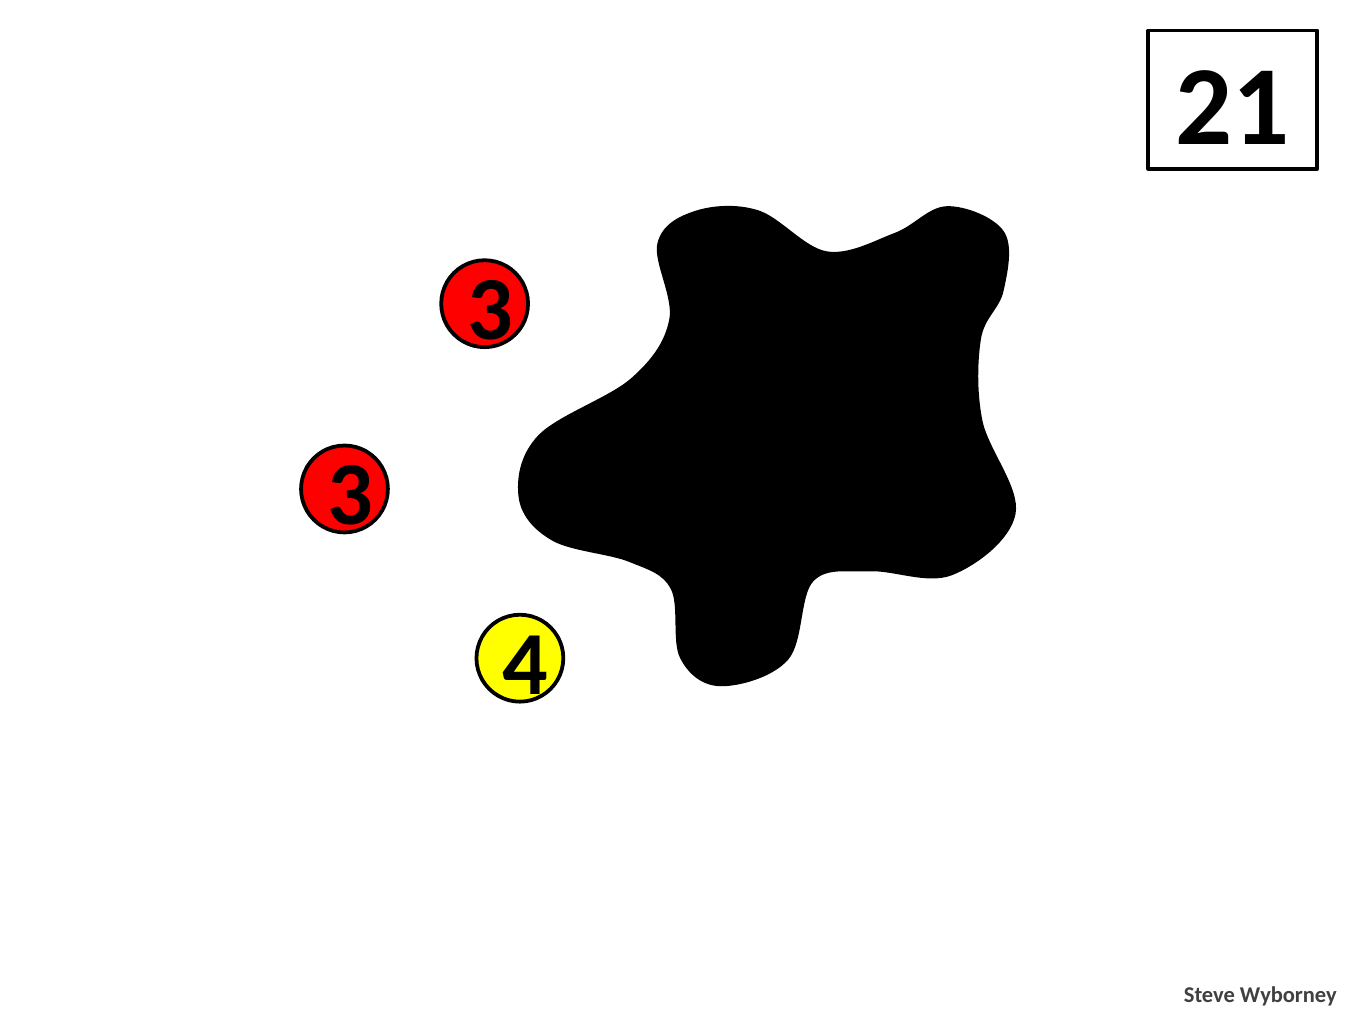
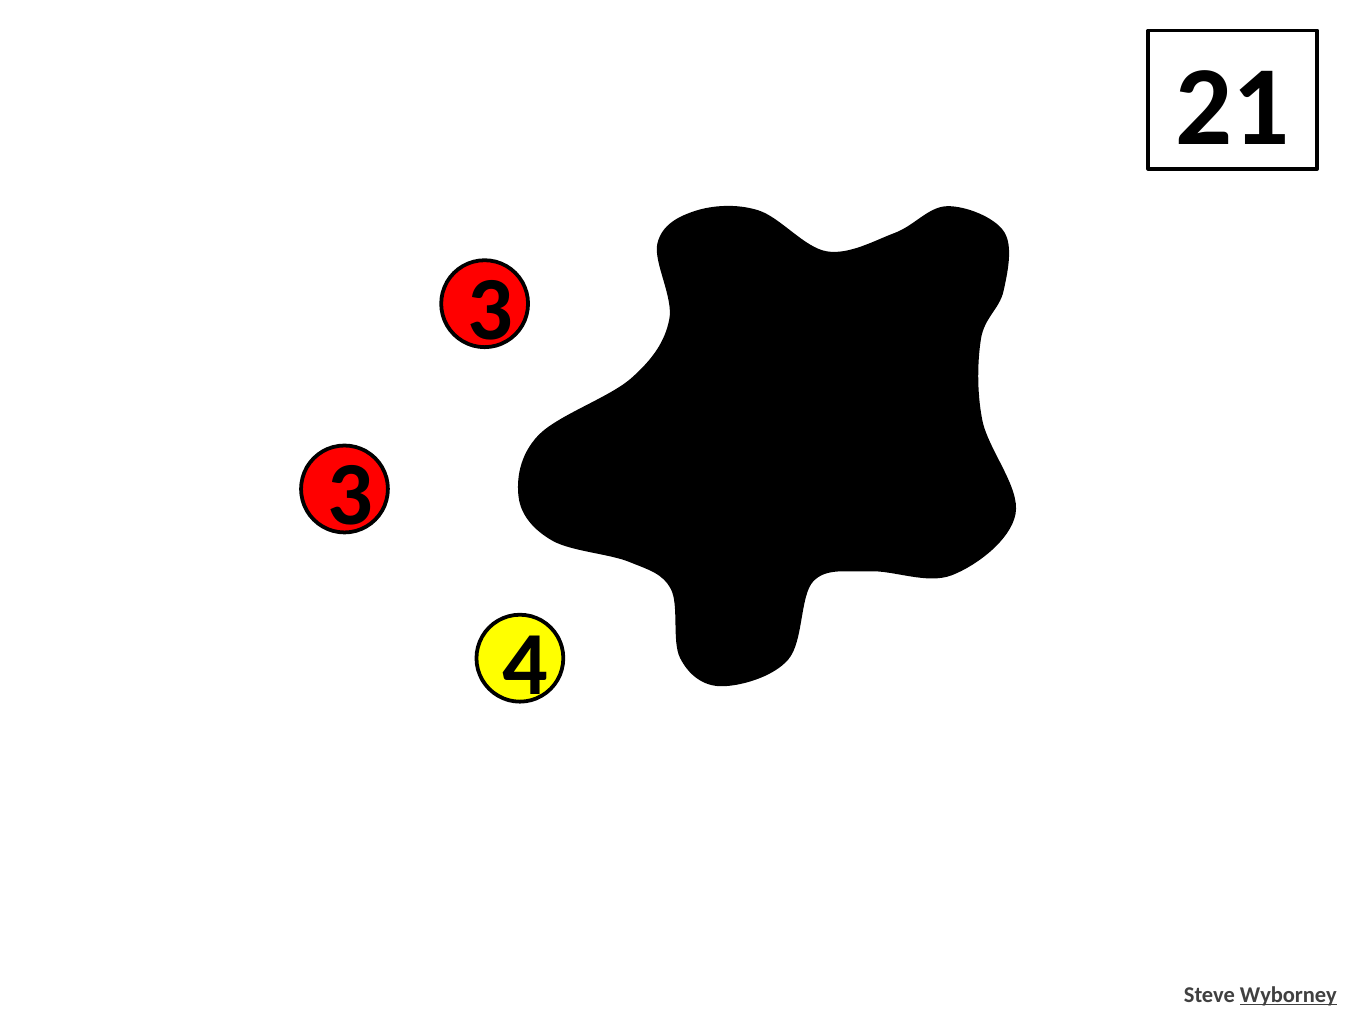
Wyborney underline: none -> present (1288, 994)
